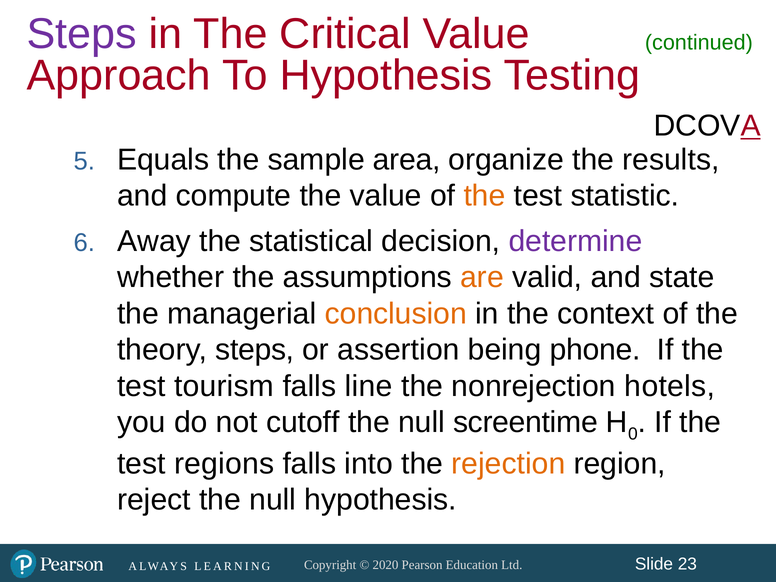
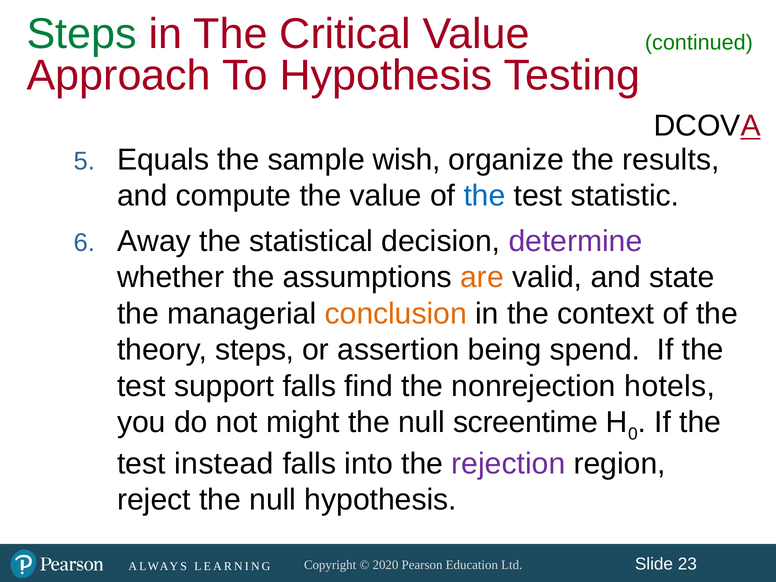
Steps colour: purple -> green (82, 34)
area: area -> wish (407, 160)
the colour: orange -> blue (484, 196)
phone: phone -> spend (595, 350)
tourism: tourism -> support (224, 386)
line: line -> find (369, 386)
cutoff: cutoff -> might (303, 422)
regions: regions -> instead (224, 464)
rejection colour: orange -> purple (508, 464)
